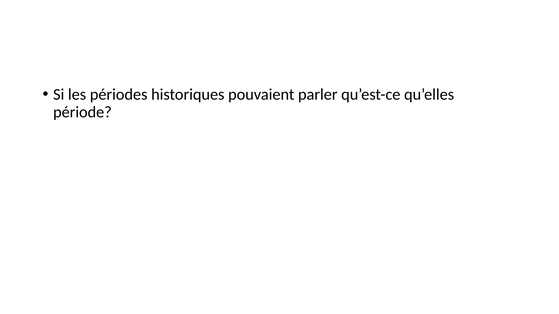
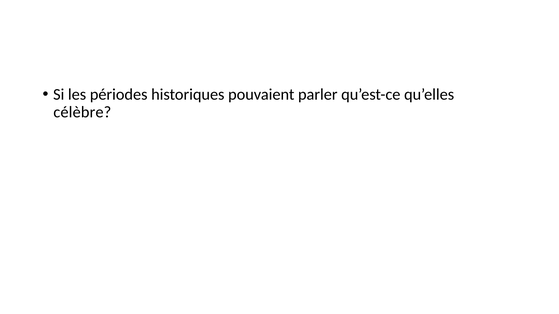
période: période -> célèbre (82, 112)
